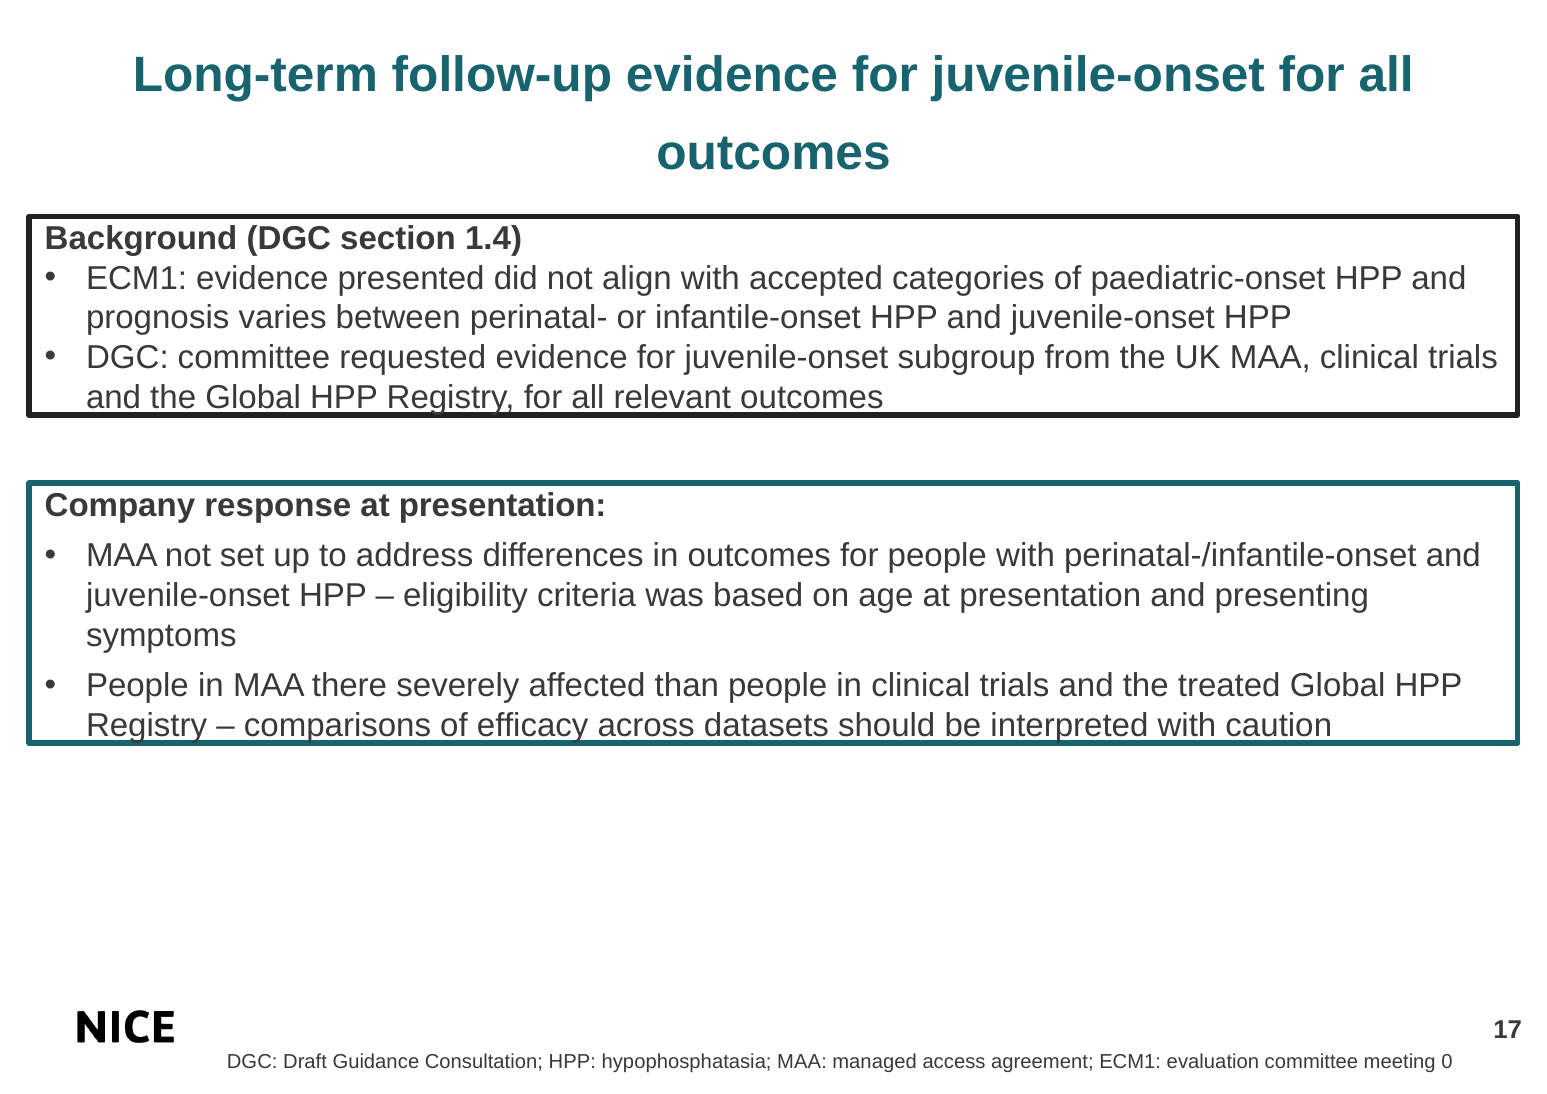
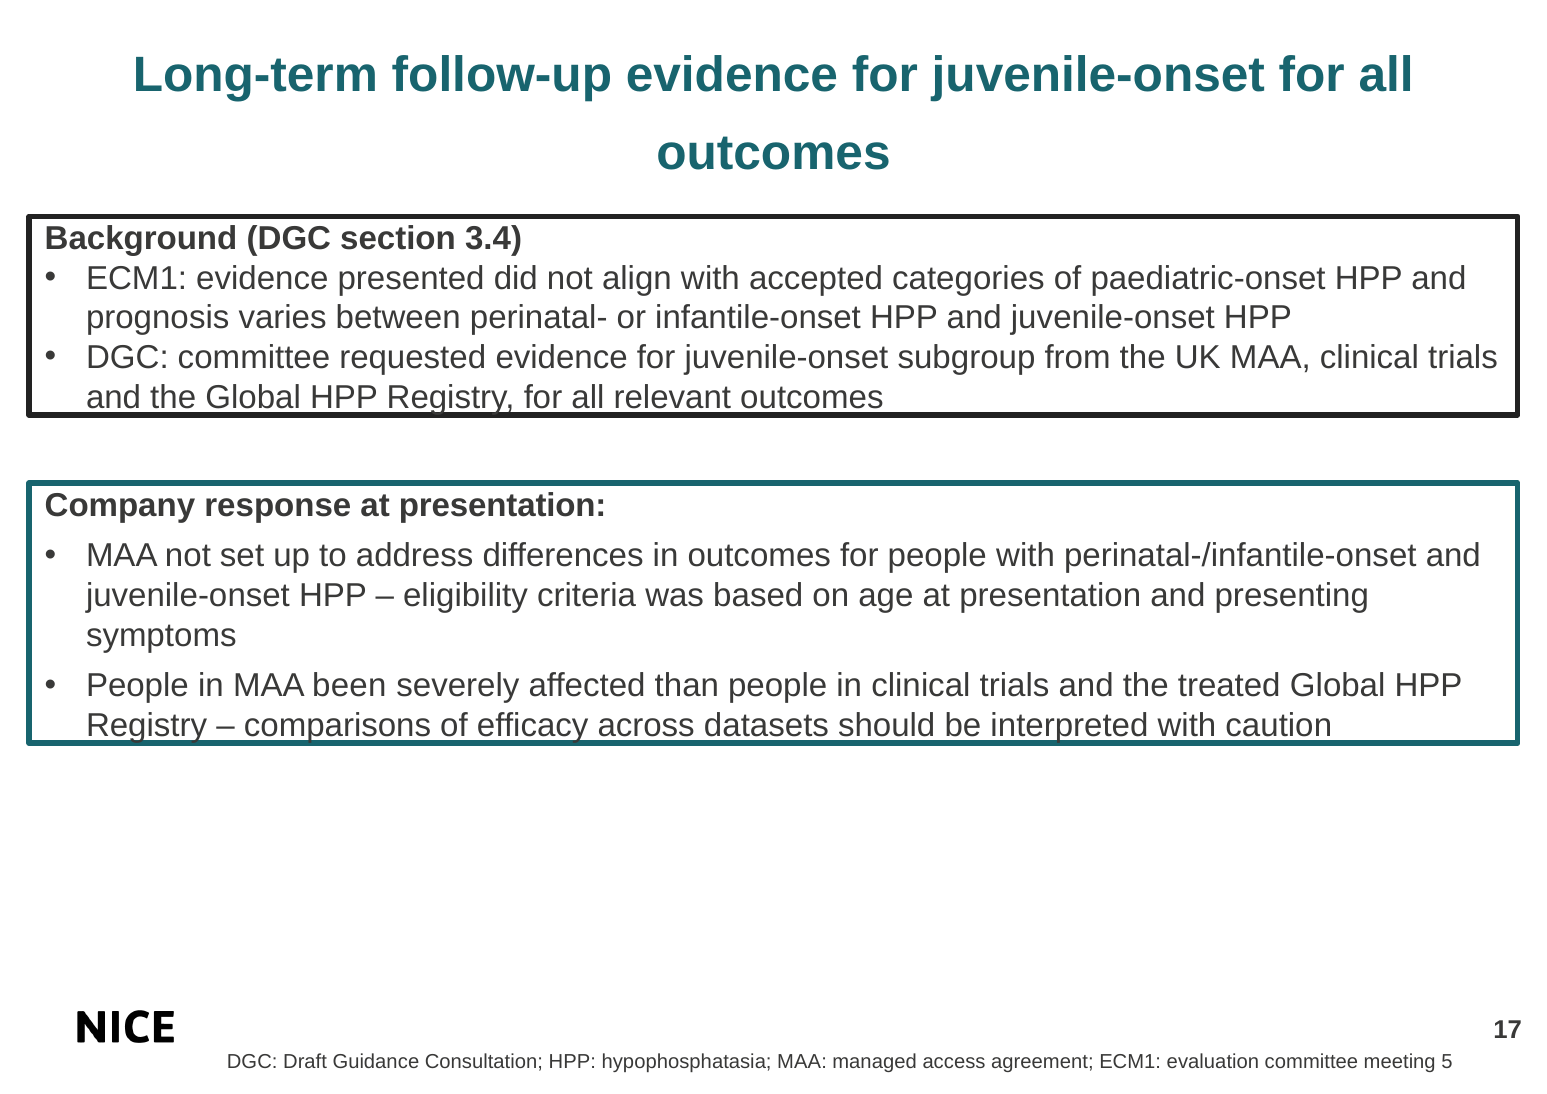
1.4: 1.4 -> 3.4 (494, 239)
there: there -> been (349, 686)
0: 0 -> 5 (1447, 1062)
